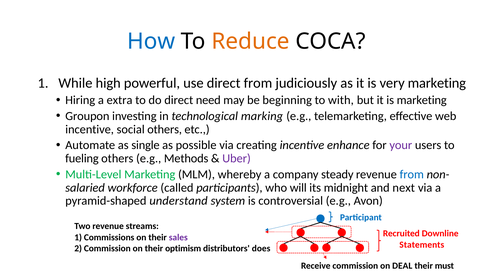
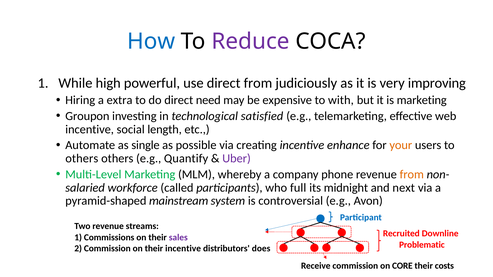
Reduce colour: orange -> purple (251, 41)
very marketing: marketing -> improving (437, 83)
beginning: beginning -> expensive (287, 100)
marking: marking -> satisfied (262, 116)
social others: others -> length (165, 129)
your colour: purple -> orange (401, 145)
fueling: fueling -> others (82, 159)
Methods: Methods -> Quantify (186, 159)
steady: steady -> phone (337, 175)
from colour: blue -> orange (412, 175)
will: will -> full (298, 188)
understand: understand -> mainstream (179, 201)
Statements: Statements -> Problematic (422, 245)
their optimism: optimism -> incentive (183, 249)
DEAL: DEAL -> CORE (402, 266)
must: must -> costs (444, 266)
